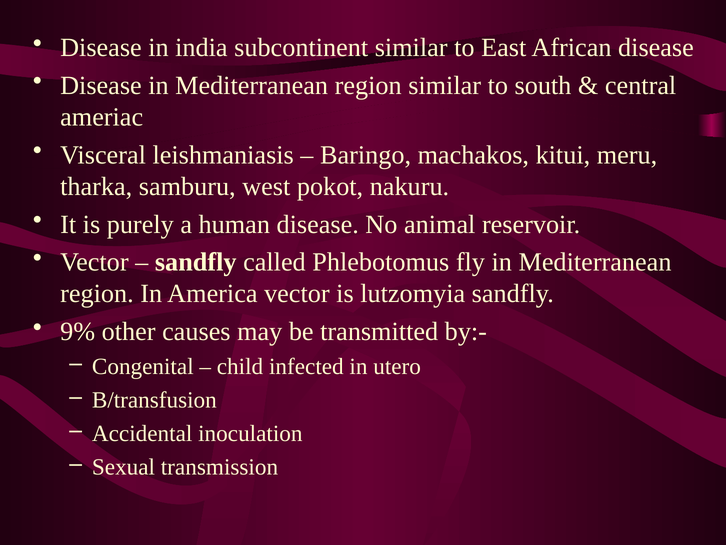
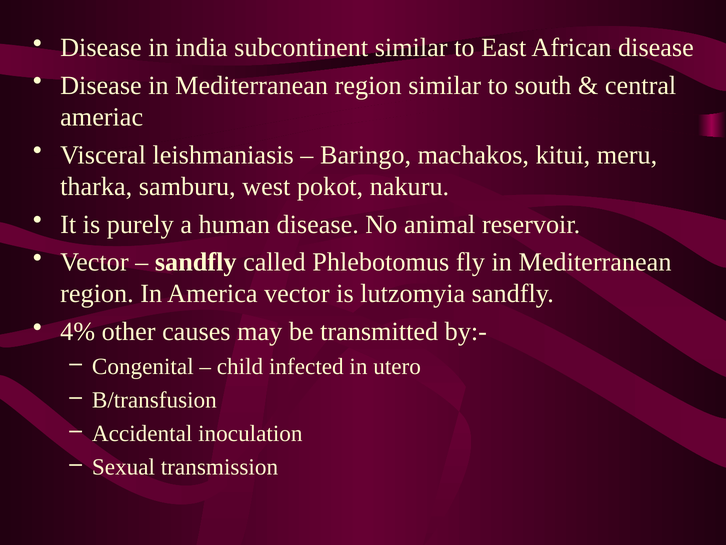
9%: 9% -> 4% (78, 331)
